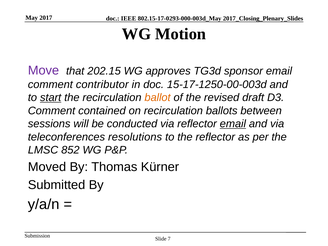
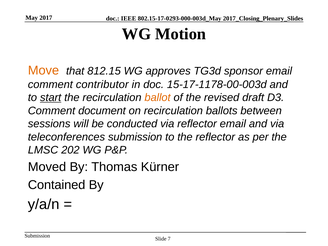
Move colour: purple -> orange (43, 70)
202.15: 202.15 -> 812.15 (104, 71)
15-17-1250-00-003d: 15-17-1250-00-003d -> 15-17-1178-00-003d (217, 84)
contained: contained -> document (102, 111)
email underline: present -> none (233, 124)
teleconferences resolutions: resolutions -> submission (135, 137)
852: 852 -> 202 (70, 150)
Submitted: Submitted -> Contained (57, 185)
